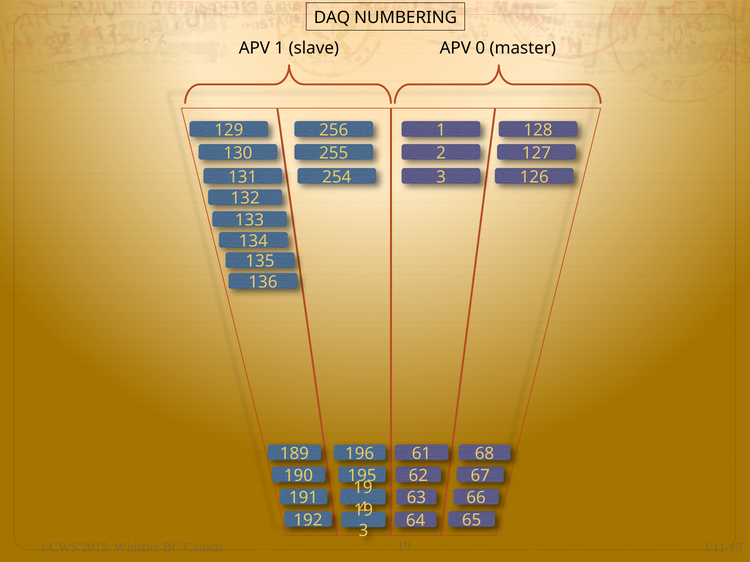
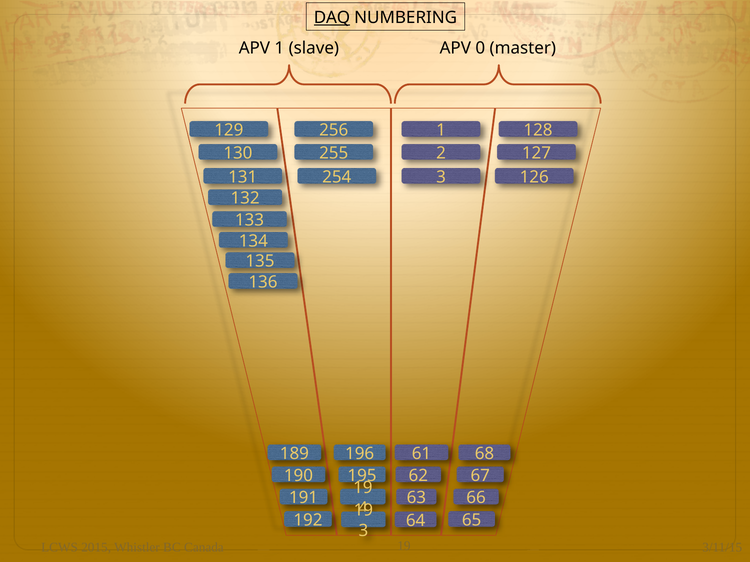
DAQ underline: none -> present (332, 18)
